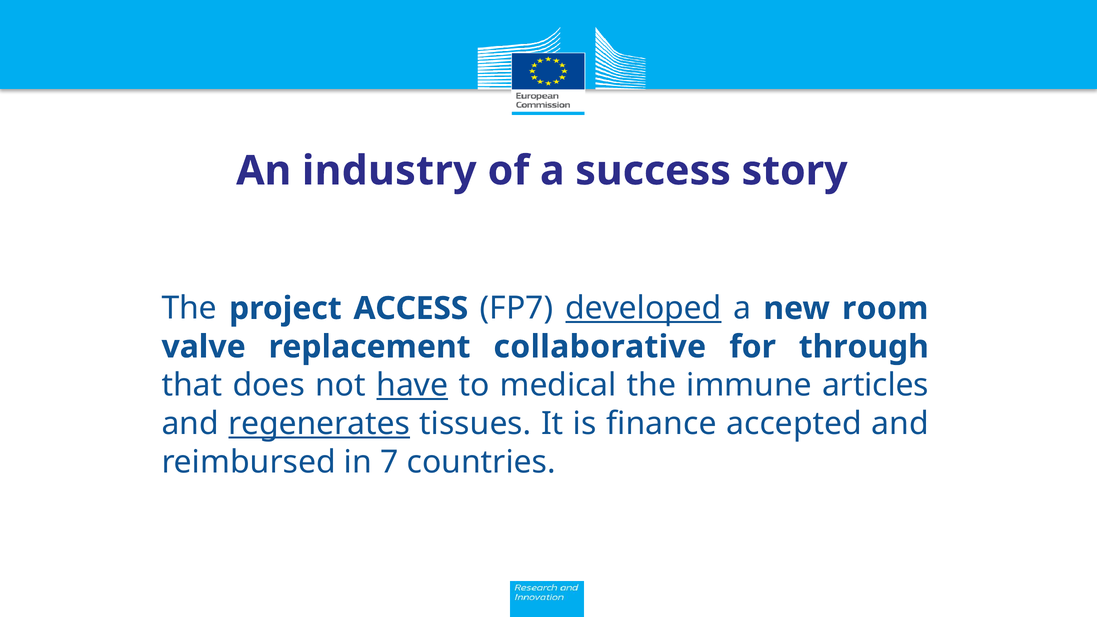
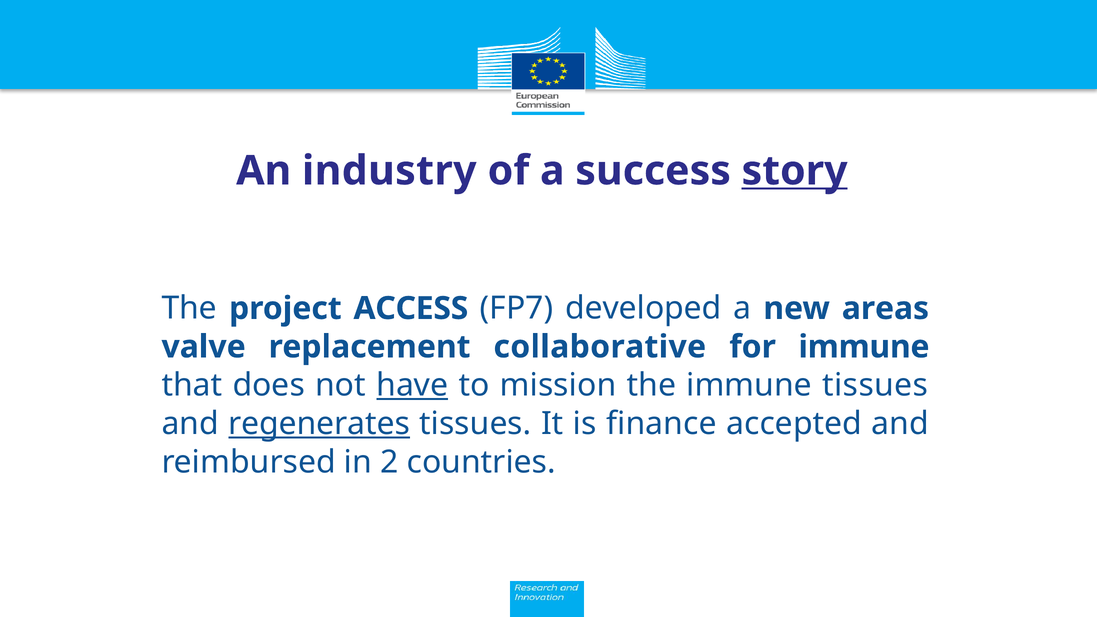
story underline: none -> present (795, 171)
developed underline: present -> none (643, 308)
room: room -> areas (885, 308)
for through: through -> immune (864, 347)
medical: medical -> mission (558, 385)
immune articles: articles -> tissues (875, 385)
7: 7 -> 2 (389, 462)
